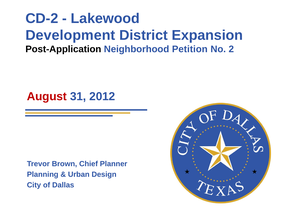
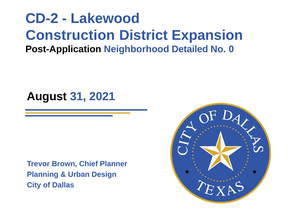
Development: Development -> Construction (70, 35)
Petition: Petition -> Detailed (190, 49)
2: 2 -> 0 (231, 49)
August colour: red -> black (47, 96)
2012: 2012 -> 2021 (102, 96)
